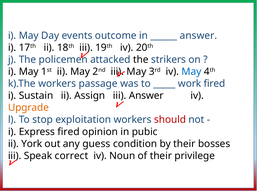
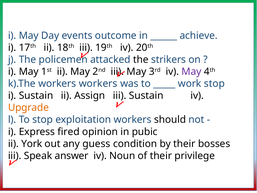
answer: answer -> achieve (199, 36)
May colour: blue -> purple (191, 72)
workers passage: passage -> workers (98, 84)
work fired: fired -> stop (214, 84)
iii Answer: Answer -> Sustain (146, 96)
should colour: red -> black (170, 120)
correct: correct -> answer (72, 156)
